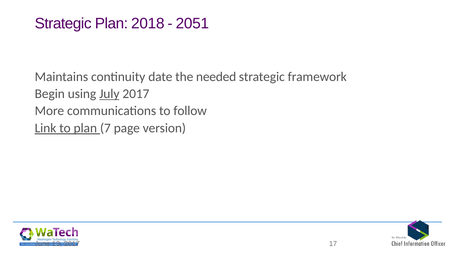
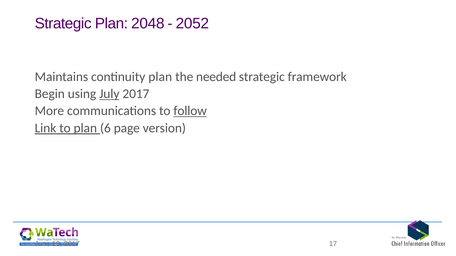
2018: 2018 -> 2048 (148, 23)
2051: 2051 -> 2052 (192, 23)
continuity date: date -> plan (160, 77)
follow underline: none -> present (190, 111)
7: 7 -> 6 (105, 128)
